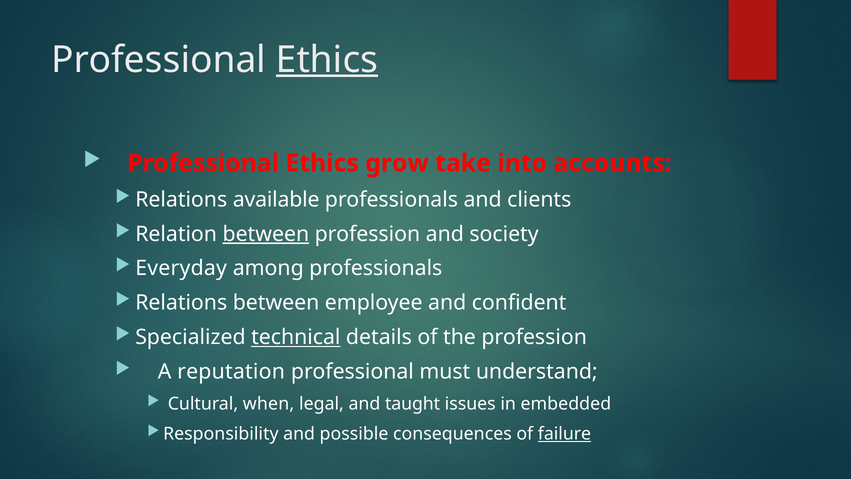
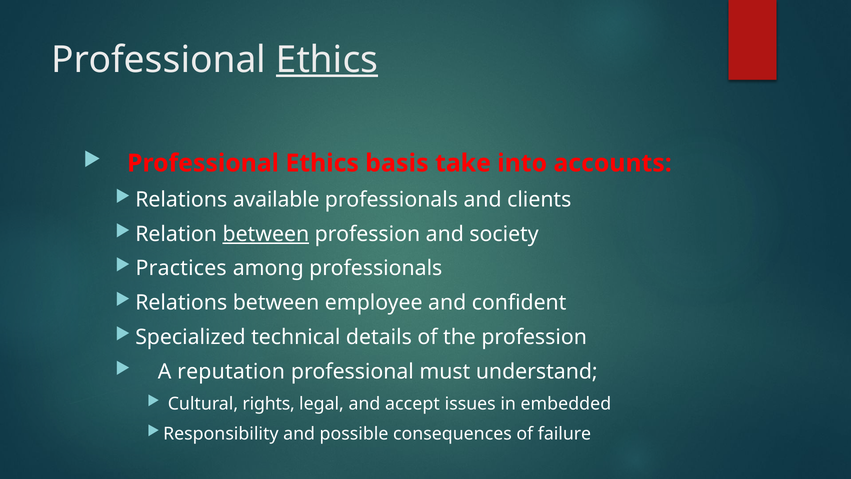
grow: grow -> basis (397, 163)
Everyday: Everyday -> Practices (181, 268)
technical underline: present -> none (296, 337)
when: when -> rights (269, 403)
taught: taught -> accept (412, 403)
failure underline: present -> none (564, 434)
